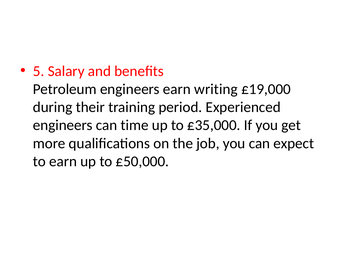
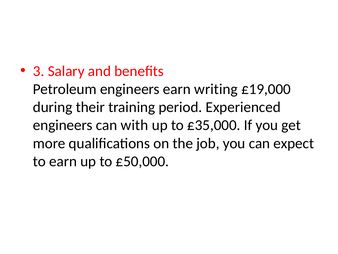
5: 5 -> 3 (39, 71)
time: time -> with (134, 125)
